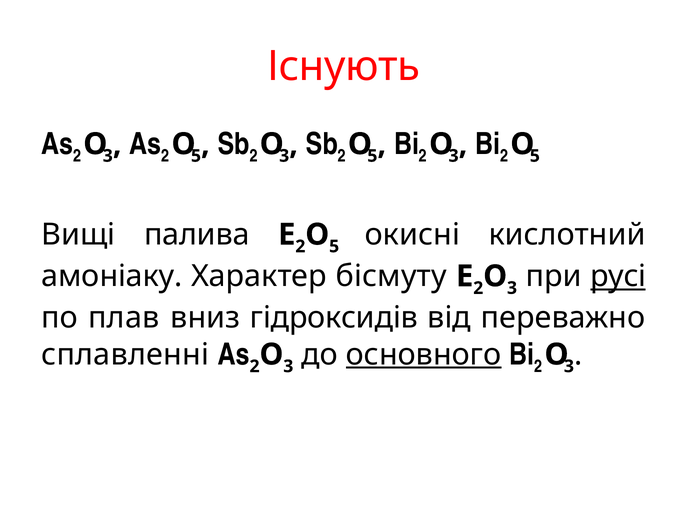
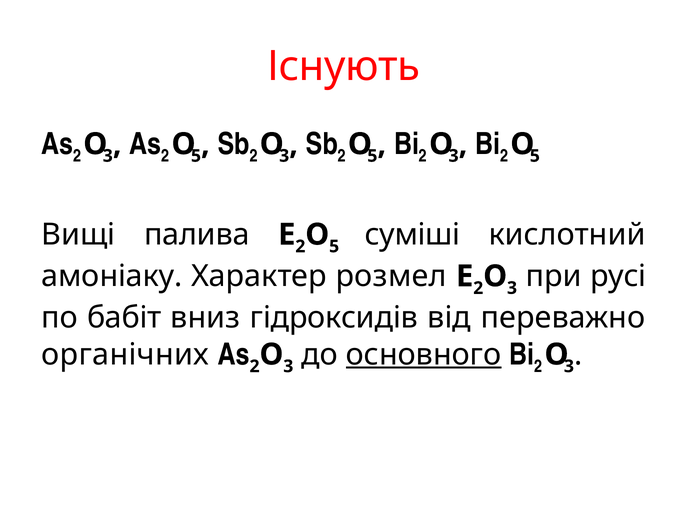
окисні: окисні -> суміші (412, 235)
бісмуту: бісмуту -> розмел (391, 276)
русі underline: present -> none (618, 276)
плав: плав -> бабiт (124, 318)
сплавленні: сплавленні -> органічних (125, 355)
